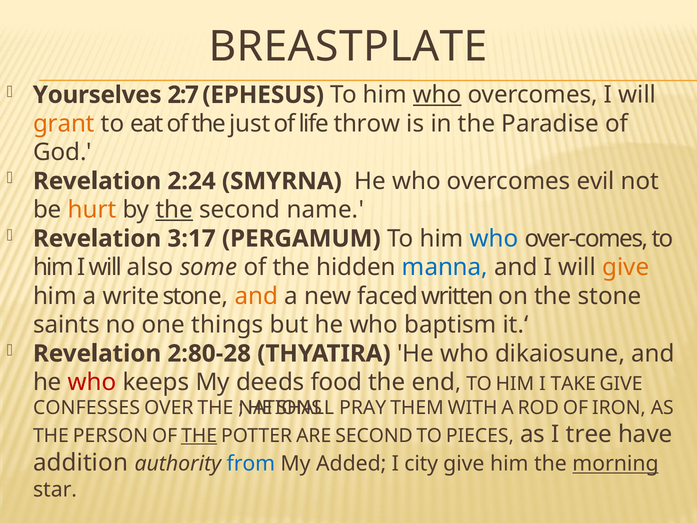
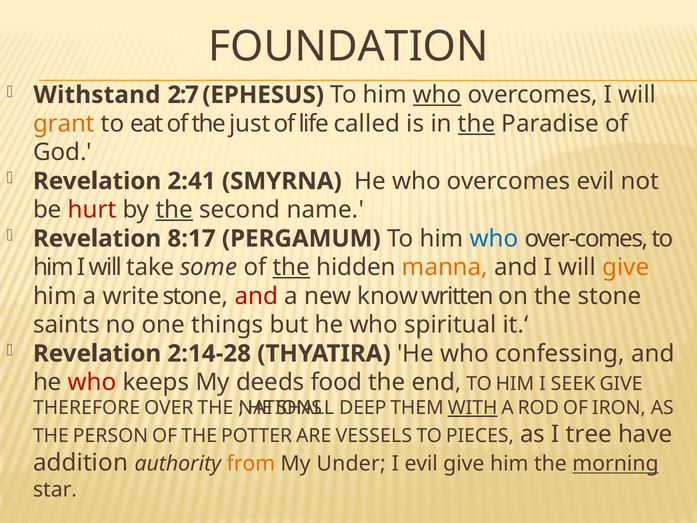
BREASTPLATE: BREASTPLATE -> FOUNDATION (348, 47)
Yourselves: Yourselves -> Withstand (97, 95)
throw: throw -> called (367, 124)
the underline: none -> present (477, 124)
2:24: 2:24 -> 2:41 (192, 181)
hurt colour: orange -> red (92, 210)
3:17: 3:17 -> 8:17 (192, 239)
also: also -> take (150, 267)
the underline: none -> present (291, 267)
manna colour: blue -> orange (445, 267)
and colour: orange -> red (256, 296)
faced: faced -> know (388, 296)
baptism: baptism -> spiritual (450, 325)
2:80-28: 2:80-28 -> 2:14-28 (209, 353)
dikaiosune: dikaiosune -> confessing (560, 353)
TAKE: TAKE -> SEEK (573, 384)
CONFESSES: CONFESSES -> THEREFORE (87, 408)
PRAY: PRAY -> DEEP (363, 408)
WITH underline: none -> present (473, 408)
THE underline: present -> none (199, 435)
ARE SECOND: SECOND -> VESSELS (374, 435)
from colour: blue -> orange (251, 464)
Added: Added -> Under (351, 464)
I city: city -> evil (421, 464)
